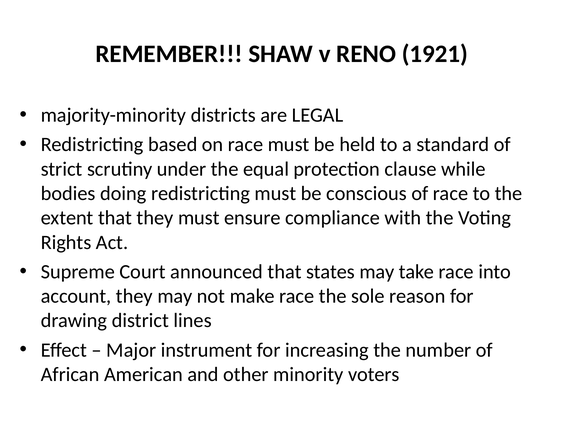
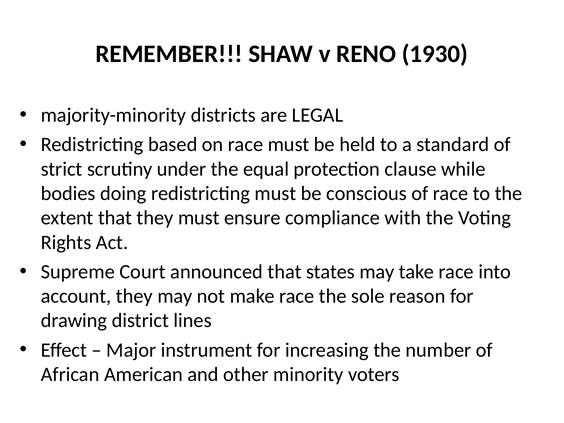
1921: 1921 -> 1930 (435, 54)
